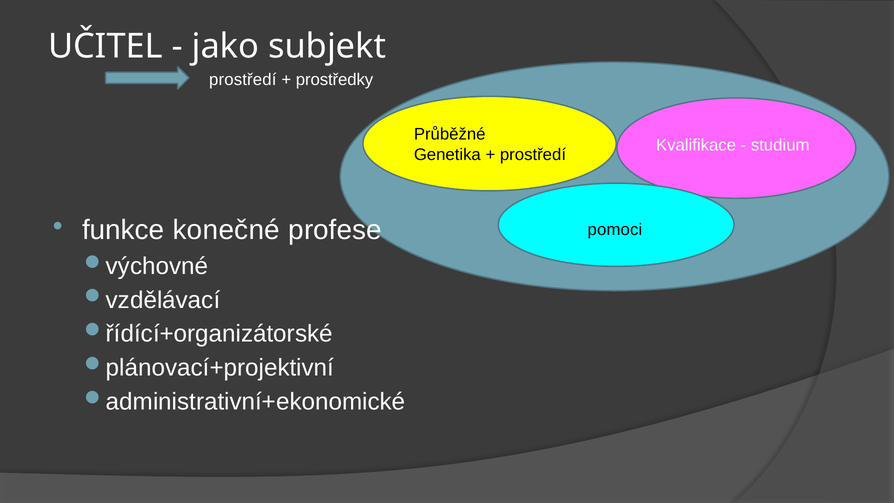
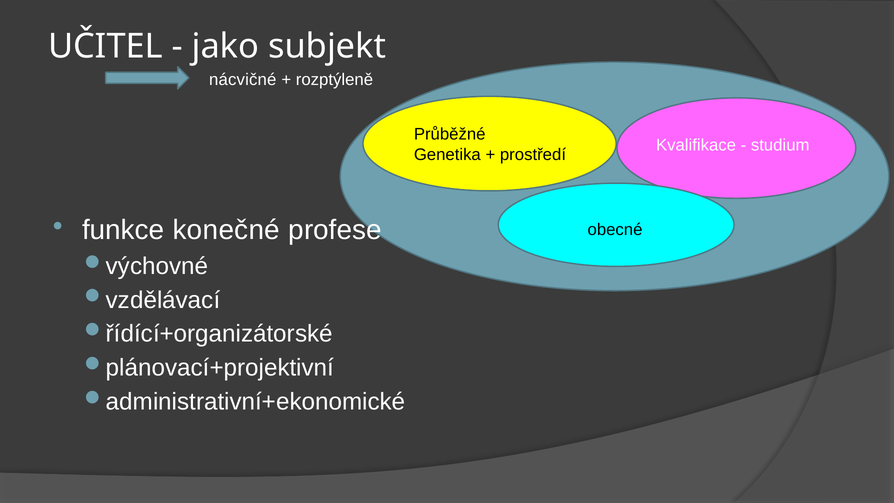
prostředí: prostředí -> nácvičné (243, 80)
prostředky: prostředky -> rozptýleně (334, 80)
pomoci: pomoci -> obecné (615, 230)
